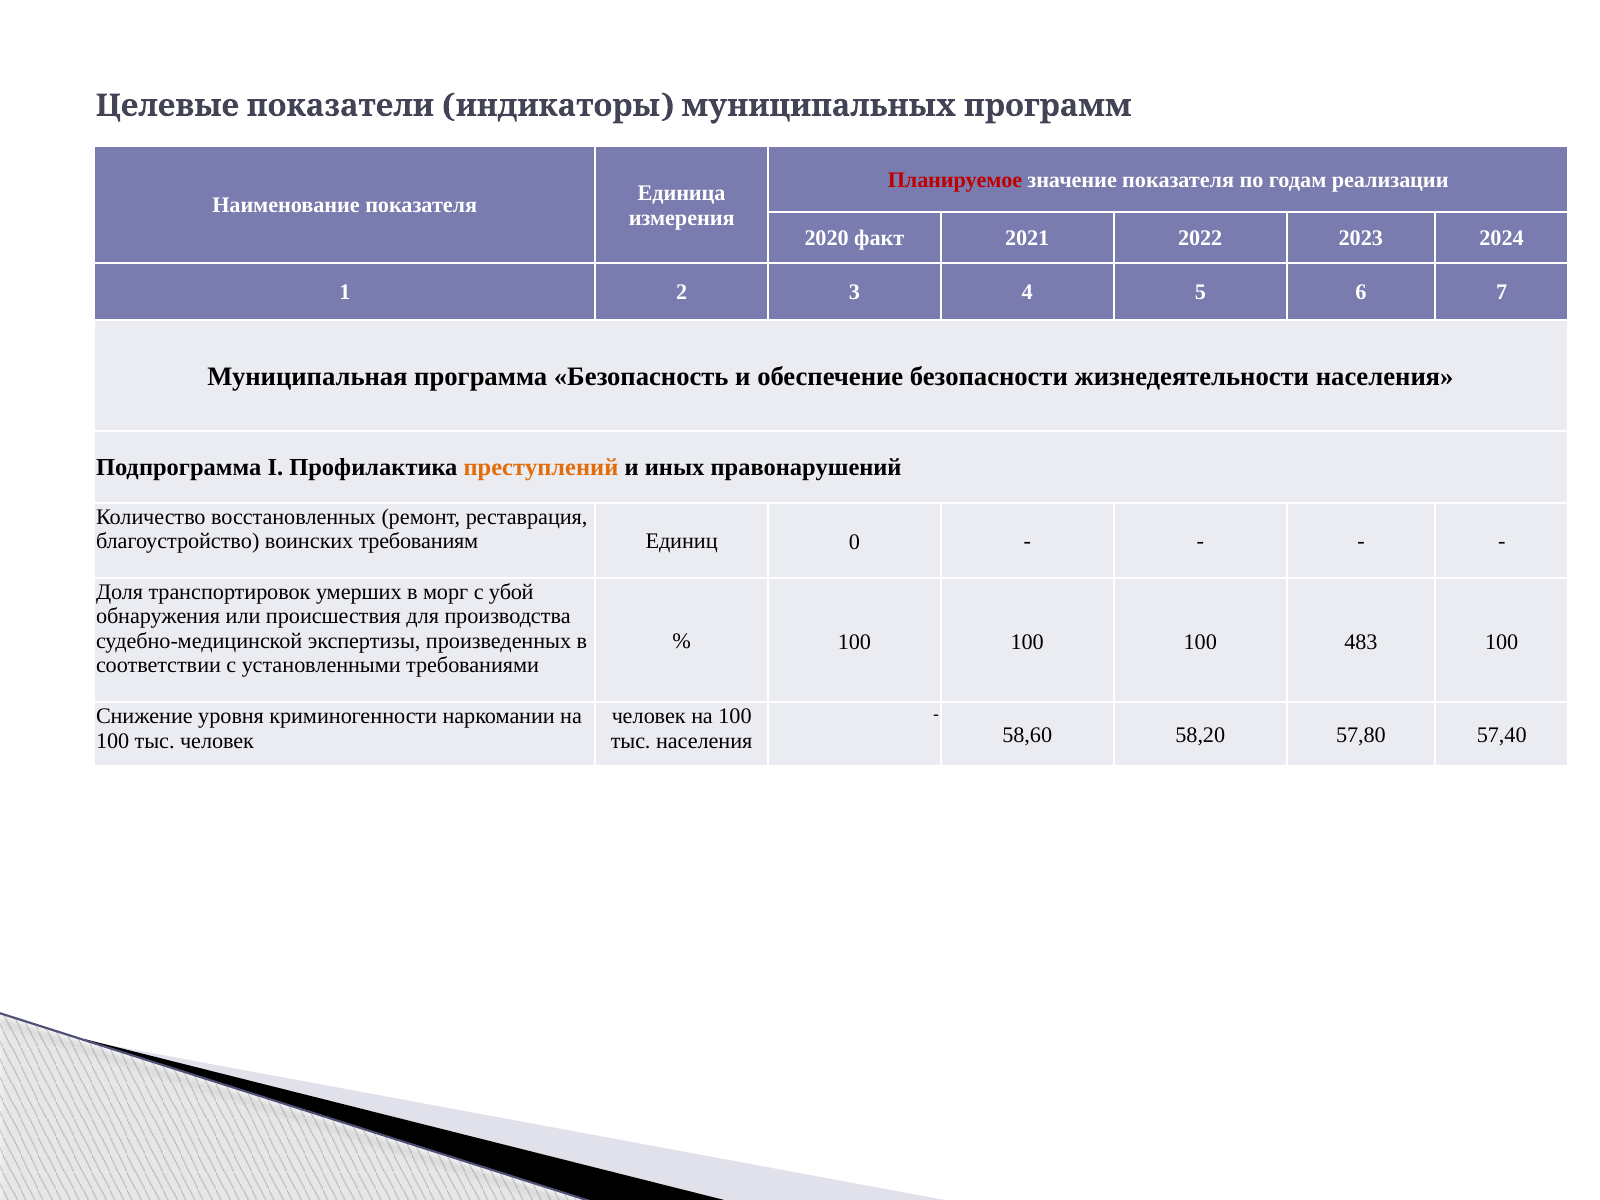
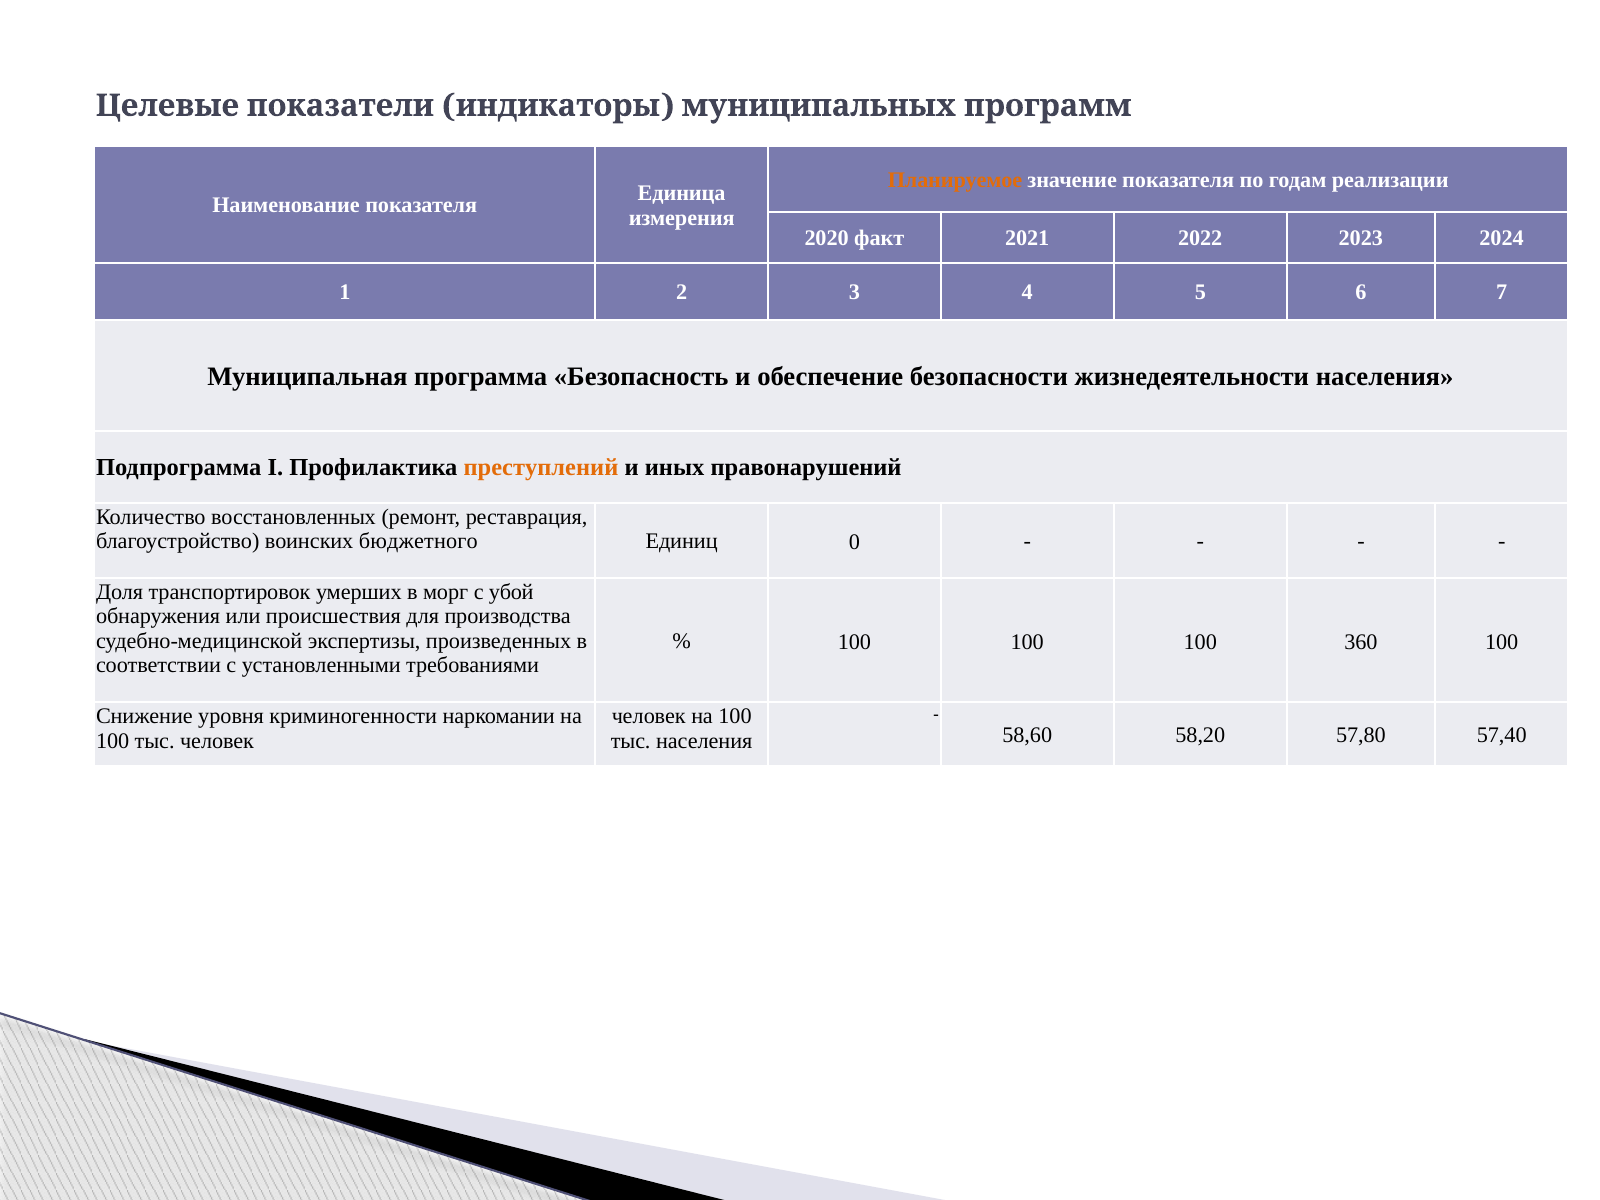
Планируемое colour: red -> orange (955, 180)
требованиям: требованиям -> бюджетного (418, 541)
483: 483 -> 360 (1361, 642)
